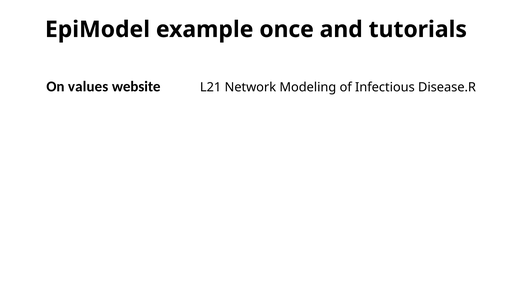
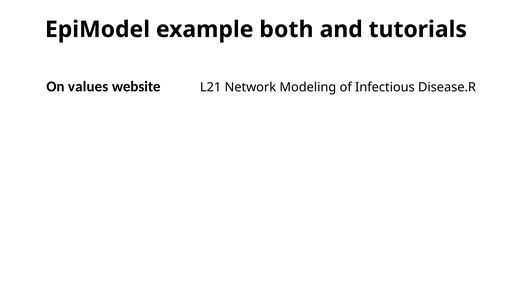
once: once -> both (286, 29)
